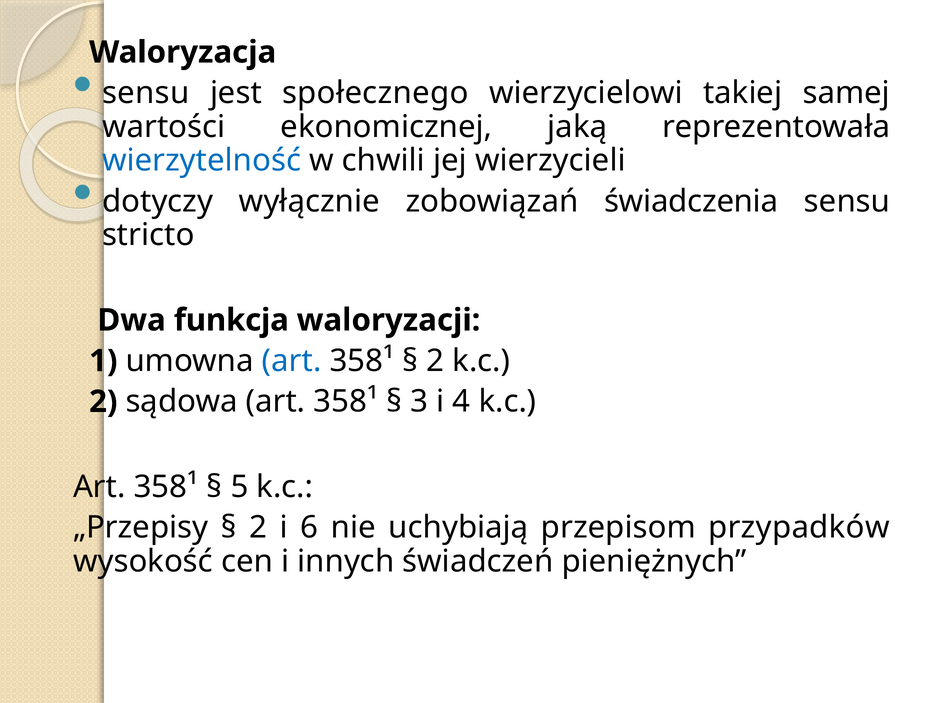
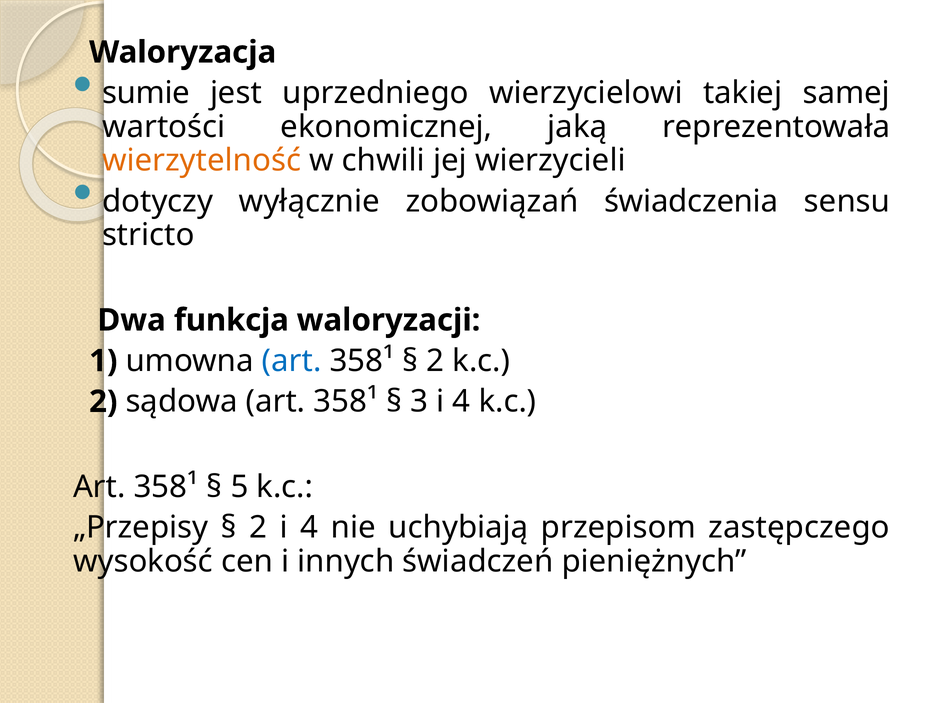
sensu: sensu -> sumie (146, 93)
społecznego: społecznego -> uprzedniego (376, 93)
wierzytelność colour: blue -> orange (202, 161)
2 i 6: 6 -> 4 (309, 528)
przypadków: przypadków -> zastępczego (799, 528)
